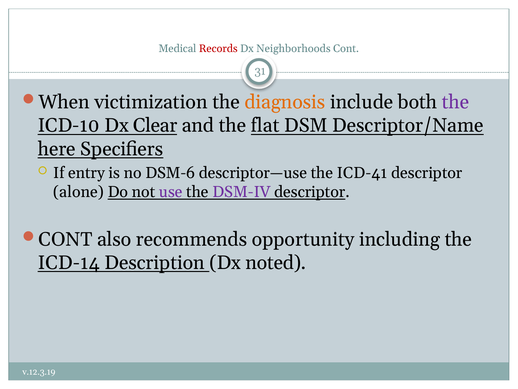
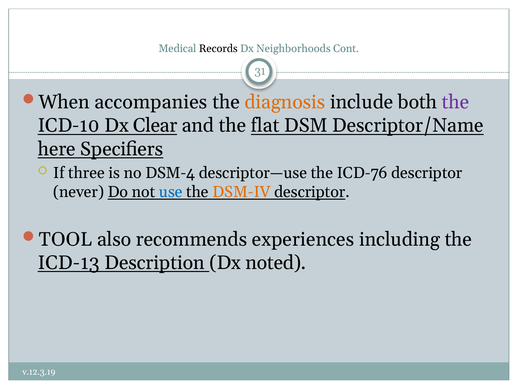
Records colour: red -> black (218, 49)
victimization: victimization -> accompanies (151, 102)
entry: entry -> three (87, 173)
DSM-6: DSM-6 -> DSM-4 (170, 173)
ICD-41: ICD-41 -> ICD-76 (362, 173)
alone: alone -> never (79, 192)
use colour: purple -> blue (171, 192)
DSM-IV colour: purple -> orange (241, 192)
CONT: CONT -> TOOL (65, 239)
opportunity: opportunity -> experiences (303, 239)
ICD-14: ICD-14 -> ICD-13 (69, 263)
